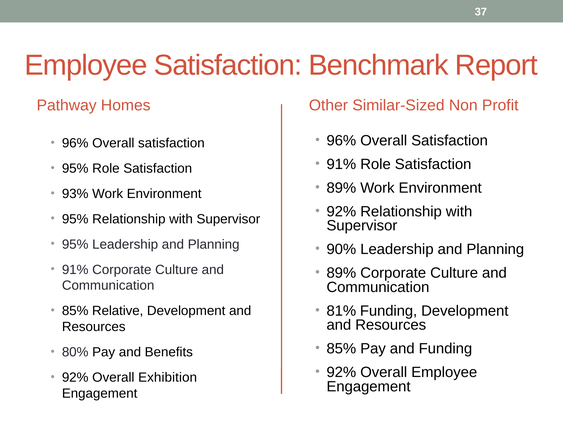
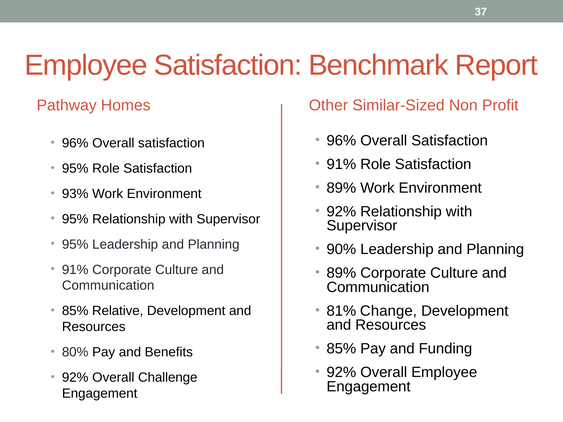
81% Funding: Funding -> Change (388, 311)
Exhibition: Exhibition -> Challenge (168, 378)
